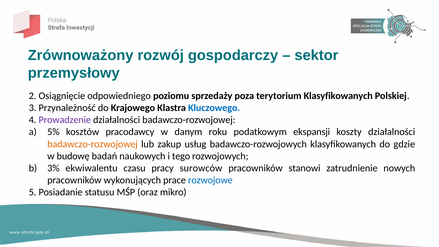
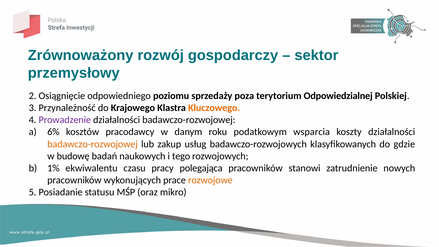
terytorium Klasyfikowanych: Klasyfikowanych -> Odpowiedzialnej (338, 96)
Kluczowego colour: blue -> orange (214, 108)
5%: 5% -> 6% (53, 132)
ekspansji: ekspansji -> wsparcia (312, 132)
3%: 3% -> 1% (53, 168)
surowców: surowców -> polegająca (201, 168)
rozwojowe colour: blue -> orange (210, 180)
